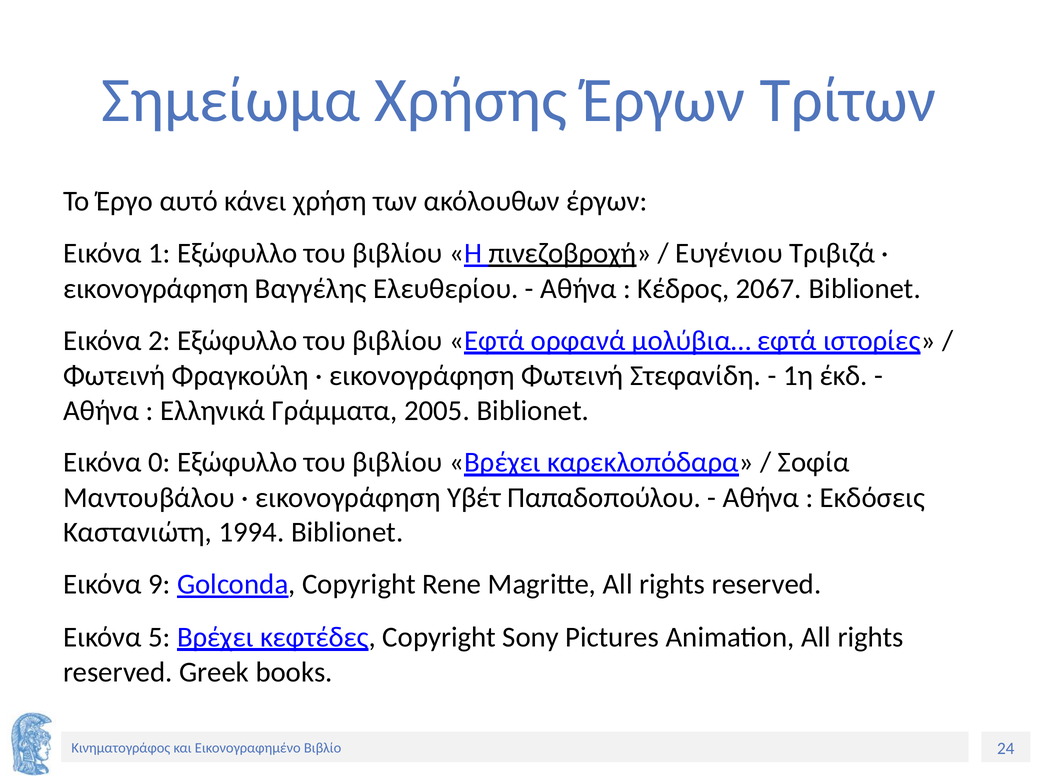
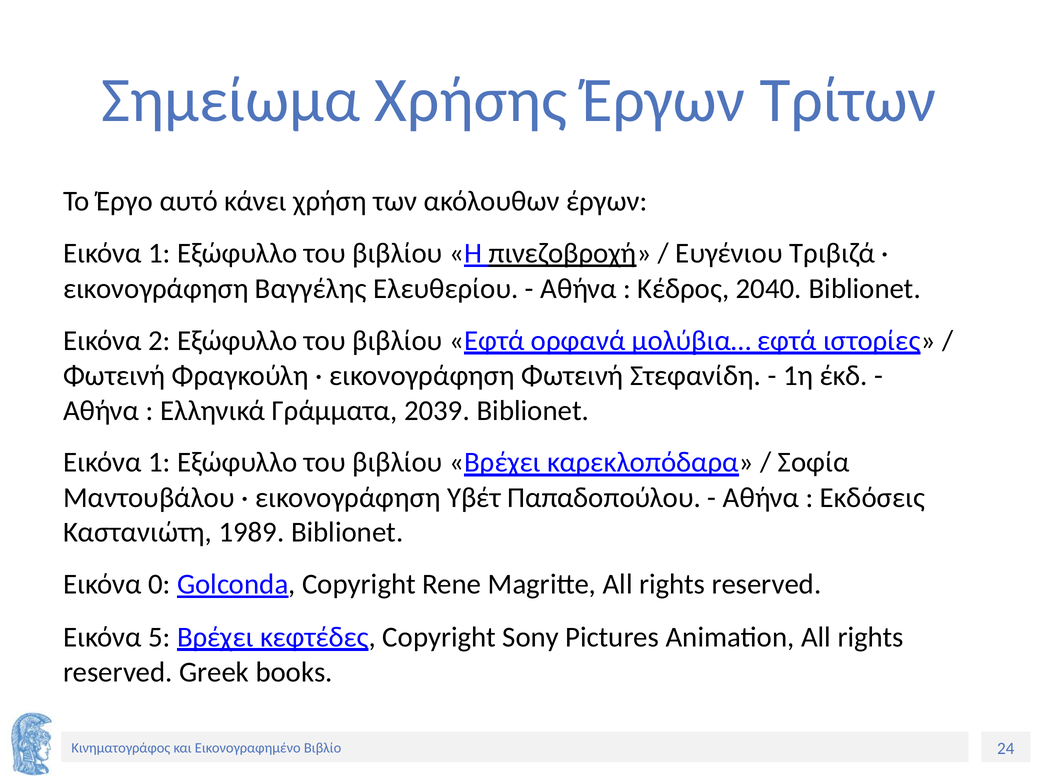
2067: 2067 -> 2040 (769, 288)
2005: 2005 -> 2039 (437, 410)
0: 0 -> 1 (159, 462)
1994: 1994 -> 1989 (251, 532)
9: 9 -> 0 (159, 584)
